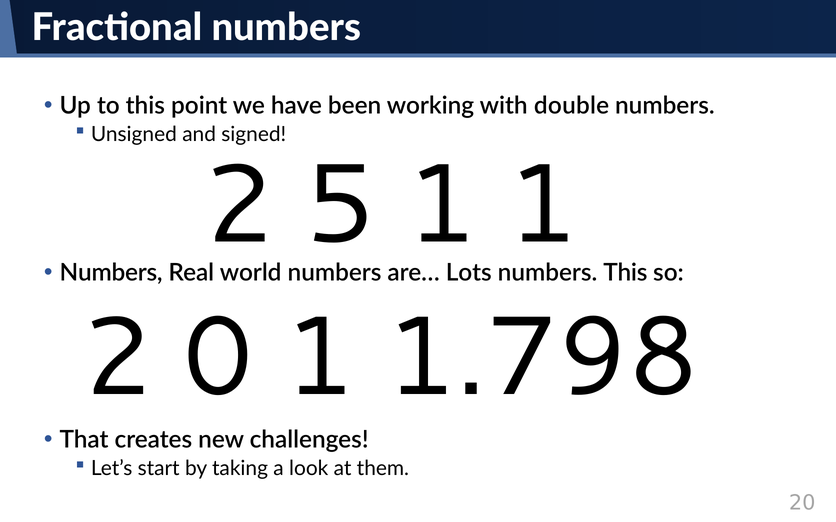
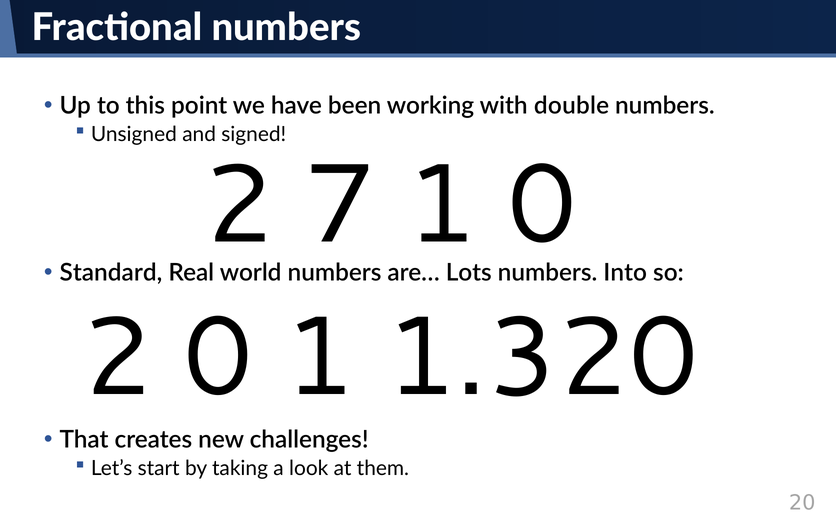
5: 5 -> 7 (340, 205)
1 1: 1 -> 0 (542, 205)
Numbers: Numbers -> Standard (111, 273)
numbers This: This -> Into (625, 273)
1.798: 1.798 -> 1.320 (542, 358)
